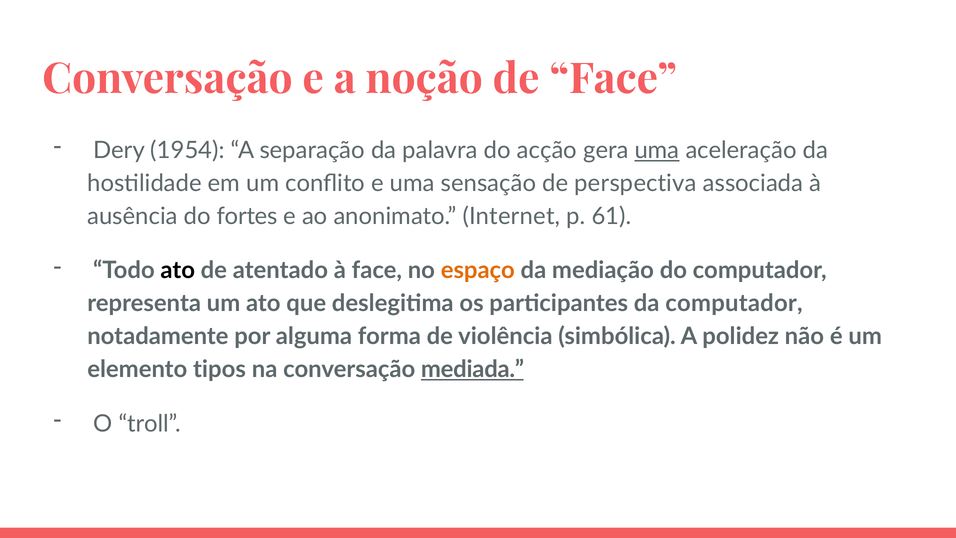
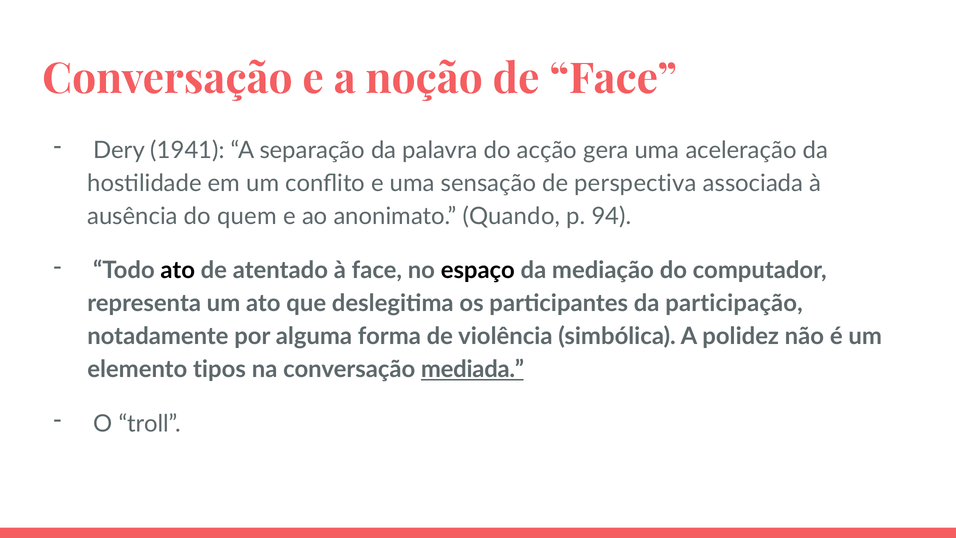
1954: 1954 -> 1941 (188, 150)
uma underline: present -> none (657, 150)
fortes: fortes -> quem (247, 216)
Internet: Internet -> Quando (511, 216)
61: 61 -> 94 (611, 216)
espaço colour: orange -> black (478, 270)
da computador: computador -> participação (734, 303)
